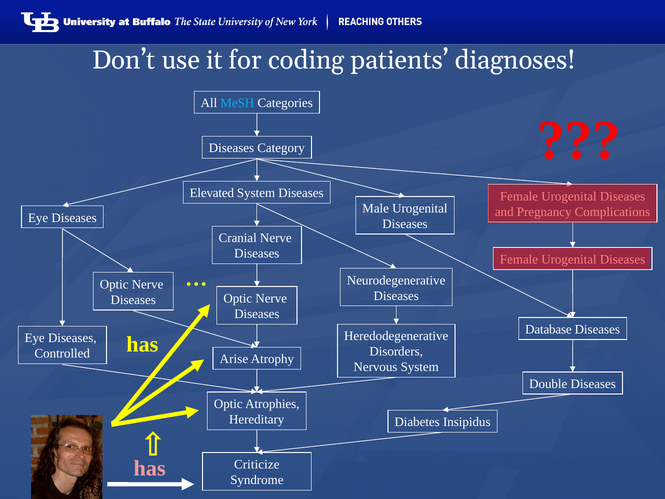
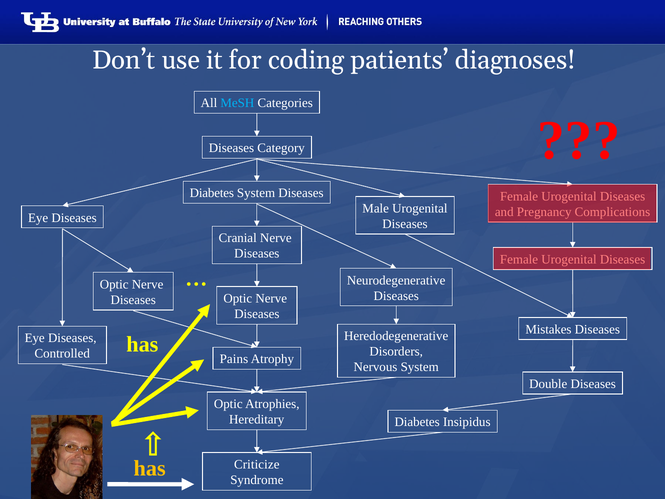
Elevated: Elevated -> Diabetes (212, 193)
Database: Database -> Mistakes (548, 329)
Arise: Arise -> Pains (234, 359)
has colour: pink -> yellow (150, 468)
